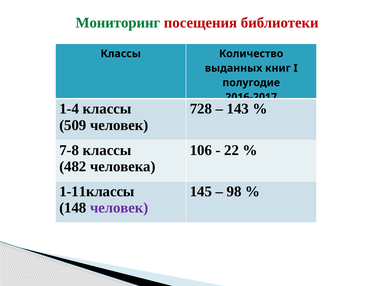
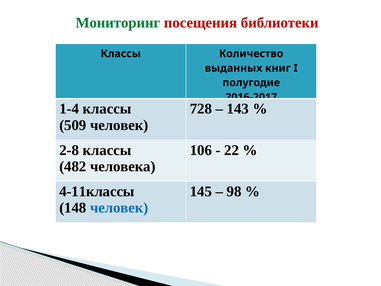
7-8: 7-8 -> 2-8 (69, 150)
1-11классы: 1-11классы -> 4-11классы (97, 191)
человек colour: purple -> blue (119, 208)
